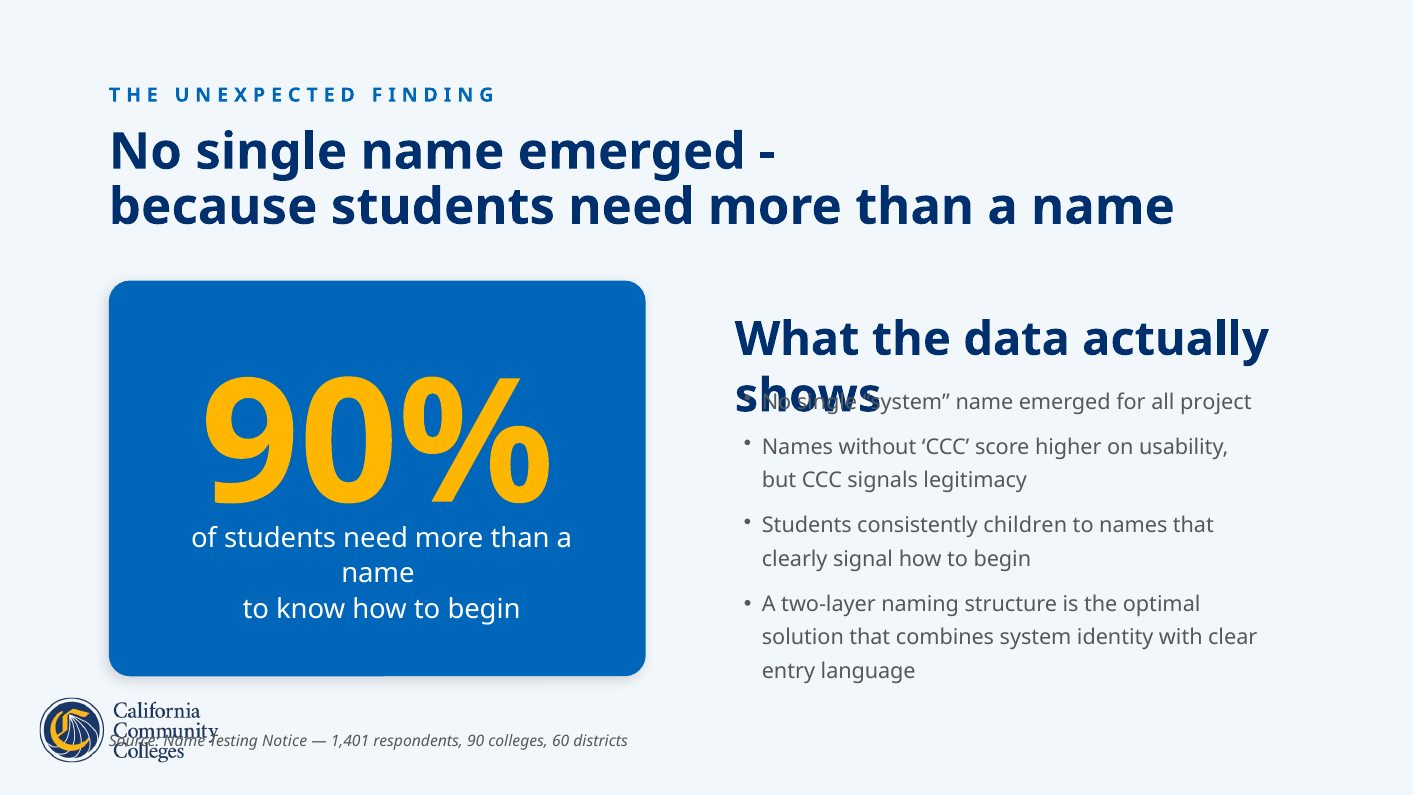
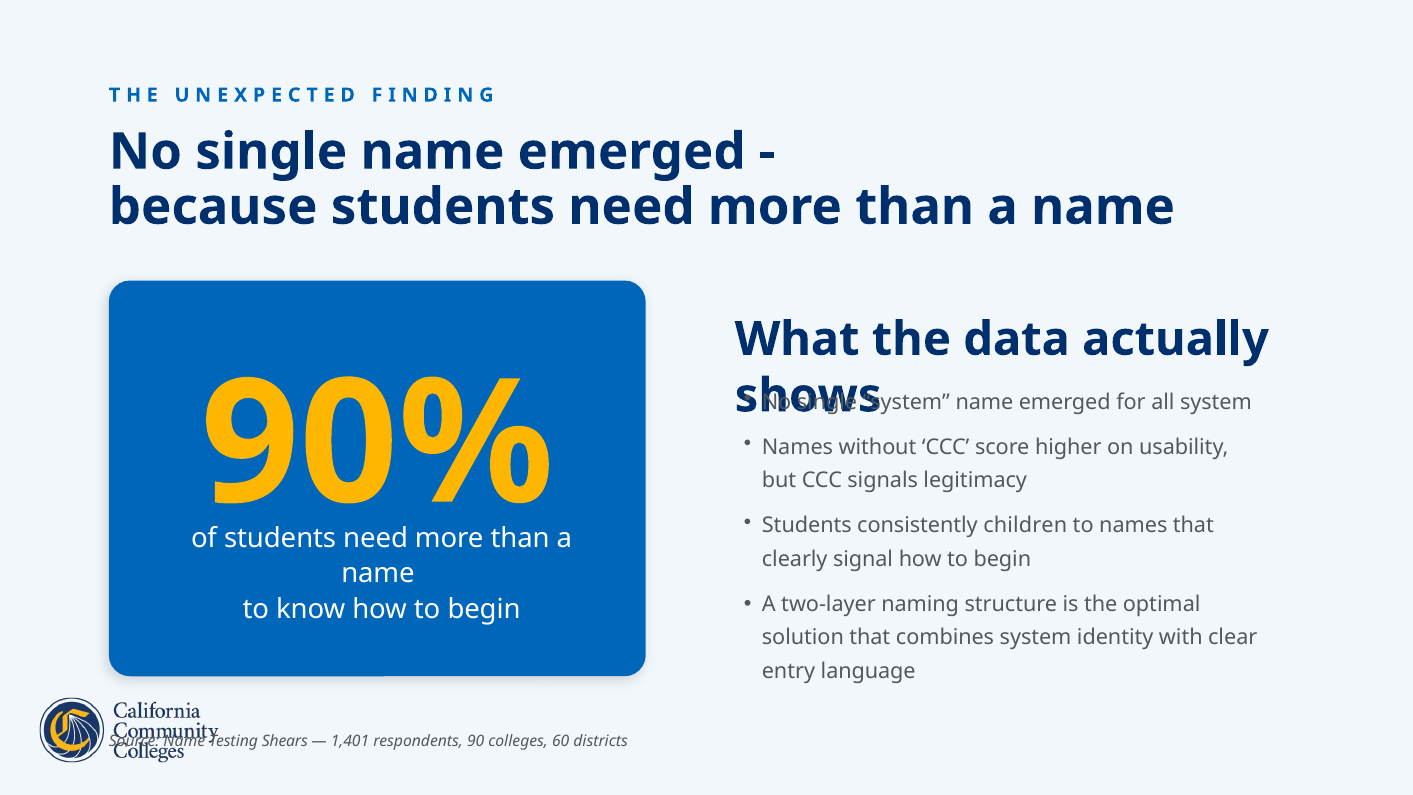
all project: project -> system (1216, 402)
Notice: Notice -> Shears (285, 741)
